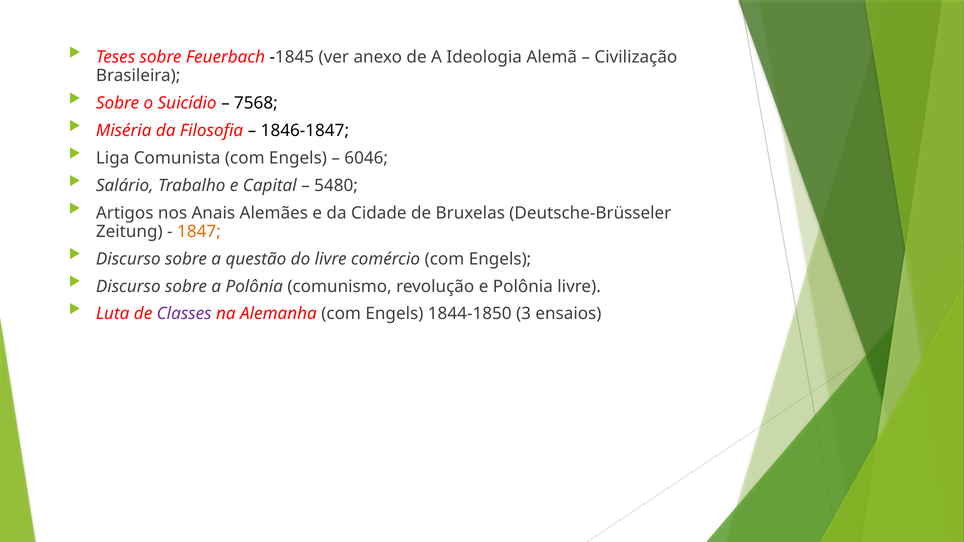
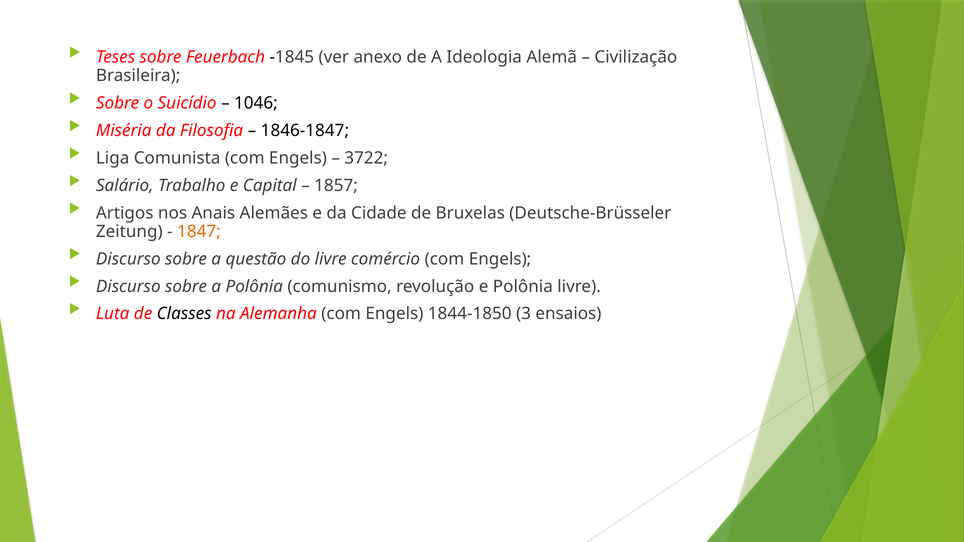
7568: 7568 -> 1046 (256, 103)
6046: 6046 -> 3722 (366, 158)
5480: 5480 -> 1857 (336, 186)
Classes colour: purple -> black (184, 314)
